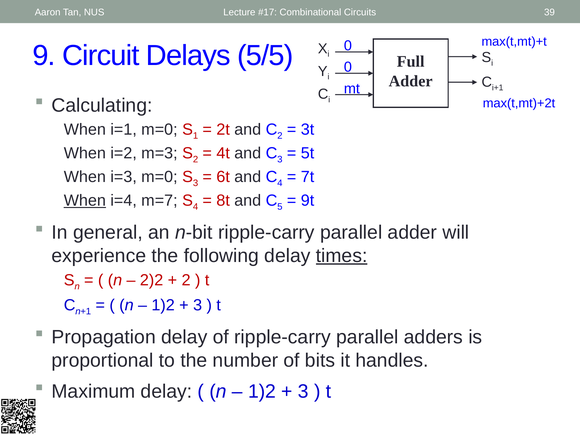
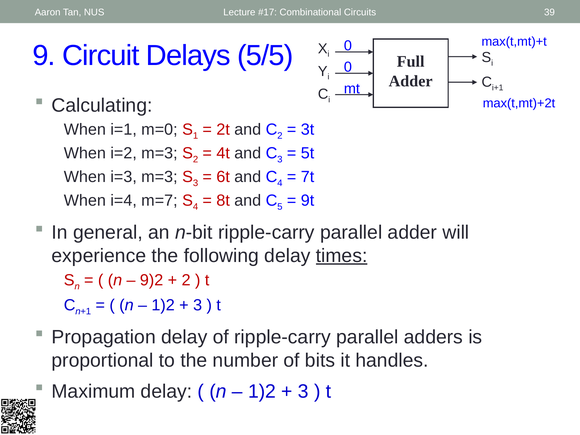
i=3 m=0: m=0 -> m=3 (159, 177)
When underline: present -> none (85, 201)
2)2: 2)2 -> 9)2 (152, 280)
